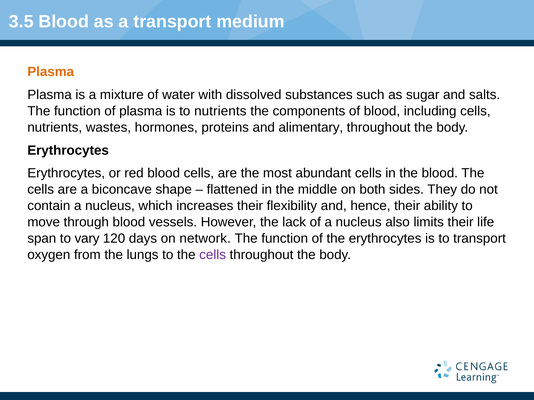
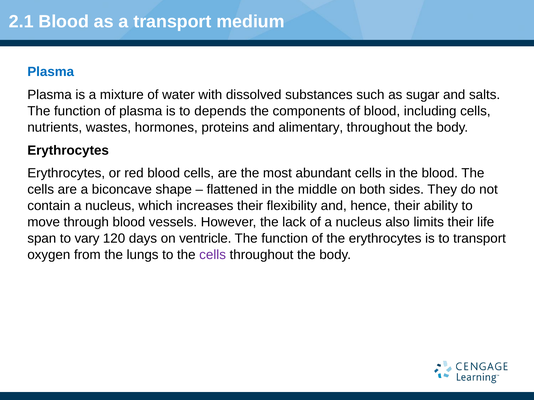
3.5: 3.5 -> 2.1 (21, 22)
Plasma colour: orange -> blue (51, 72)
to nutrients: nutrients -> depends (220, 111)
network: network -> ventricle (205, 239)
